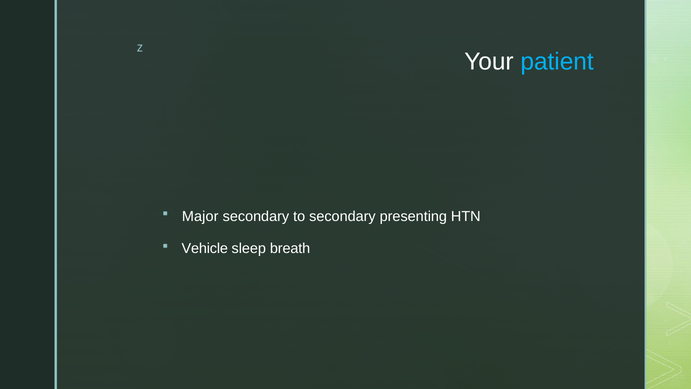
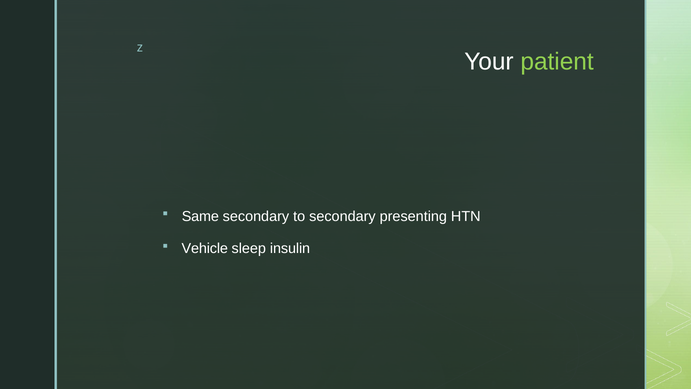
patient colour: light blue -> light green (557, 61)
Major: Major -> Same (200, 216)
breath: breath -> insulin (290, 248)
